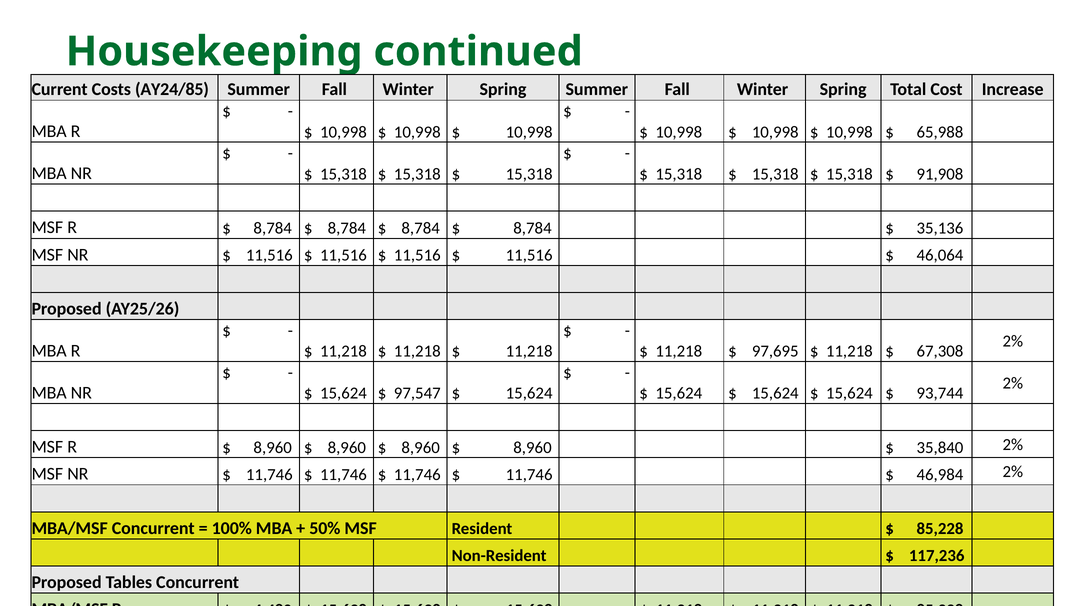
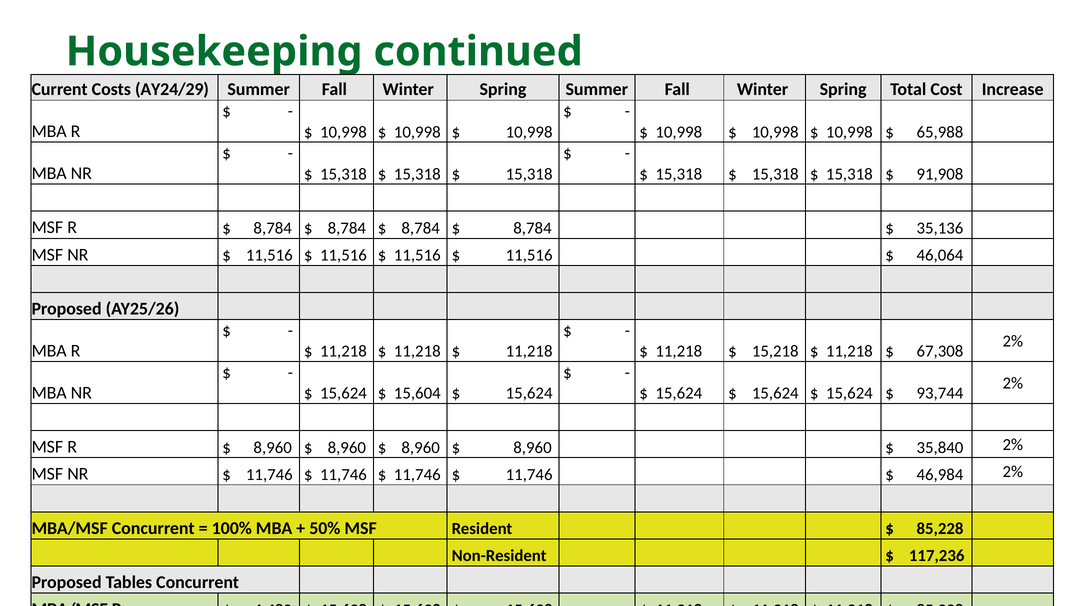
AY24/85: AY24/85 -> AY24/29 (172, 89)
97,695: 97,695 -> 15,218 (775, 351)
97,547: 97,547 -> 15,604 (417, 393)
